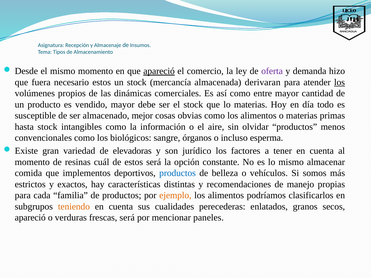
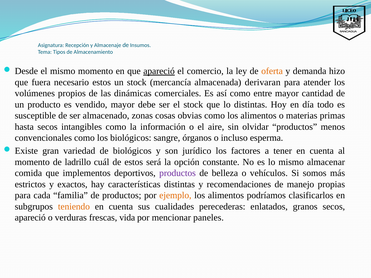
oferta colour: purple -> orange (272, 71)
los underline: present -> none (340, 82)
lo materias: materias -> distintas (251, 105)
mejor: mejor -> zonas (142, 116)
hasta stock: stock -> secos (48, 127)
de elevadoras: elevadoras -> biológicos (132, 151)
resinas: resinas -> ladrillo (78, 162)
productos colour: blue -> purple (178, 173)
frescas será: será -> vida (127, 218)
